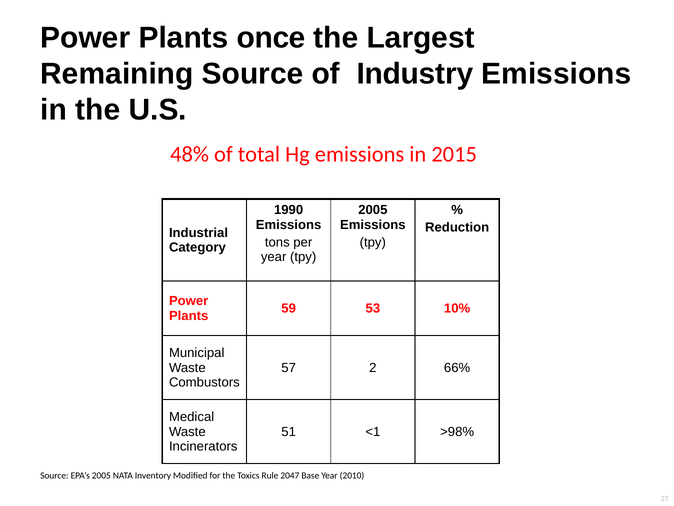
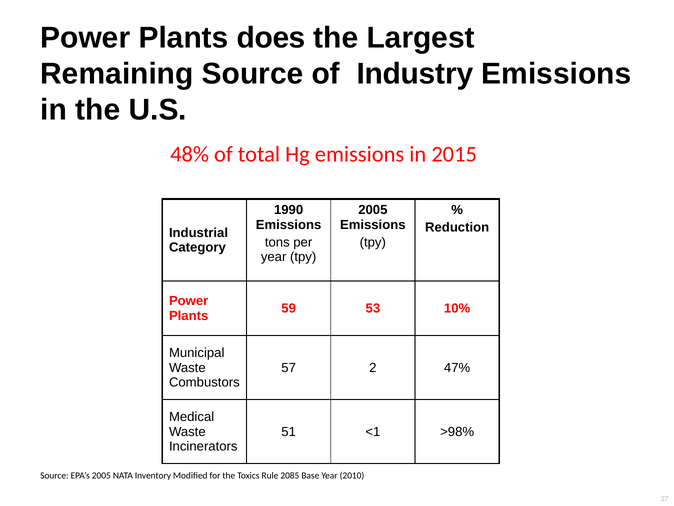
once: once -> does (271, 38)
66%: 66% -> 47% (457, 367)
2047: 2047 -> 2085 (290, 475)
